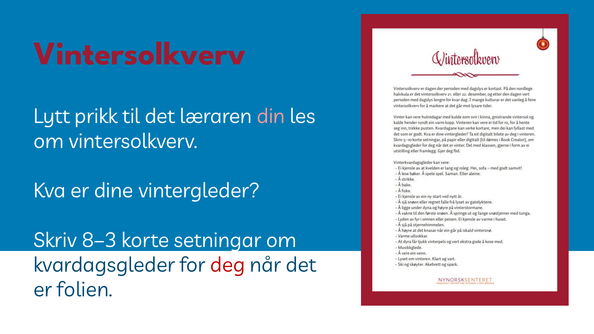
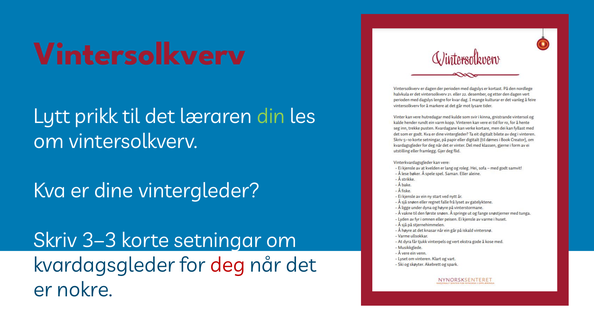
din colour: pink -> light green (271, 117)
8–3: 8–3 -> 3–3 (99, 240)
folien: folien -> nokre (85, 290)
